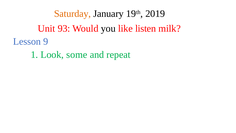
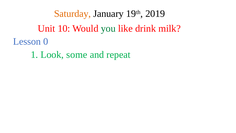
93: 93 -> 10 (64, 28)
you colour: black -> green (108, 28)
listen: listen -> drink (146, 28)
9: 9 -> 0 (46, 41)
